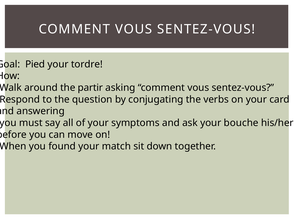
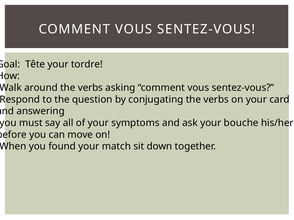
Pied: Pied -> Tête (35, 64)
around the partir: partir -> verbs (90, 88)
